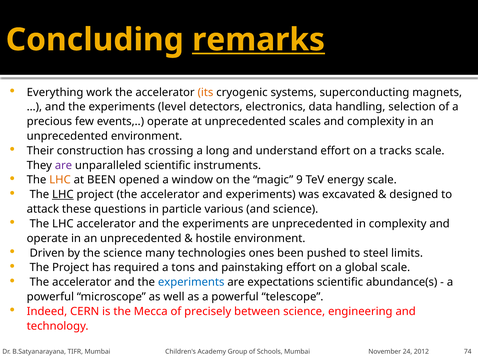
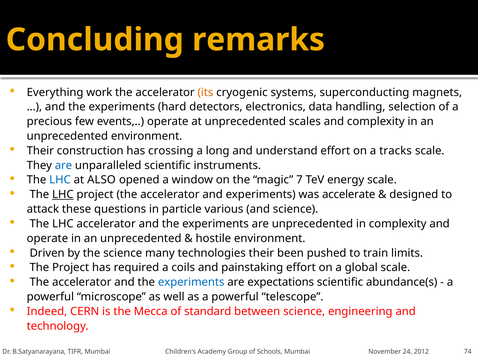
remarks underline: present -> none (259, 40)
level: level -> hard (172, 107)
are colour: purple -> blue (63, 166)
LHC colour: orange -> blue (60, 180)
at BEEN: BEEN -> ALSO (101, 180)
9: 9 -> 7 (299, 180)
excavated: excavated -> accelerate (349, 195)
technologies ones: ones -> their (261, 253)
steel: steel -> train (376, 253)
tons: tons -> coils (183, 268)
precisely: precisely -> standard (208, 312)
